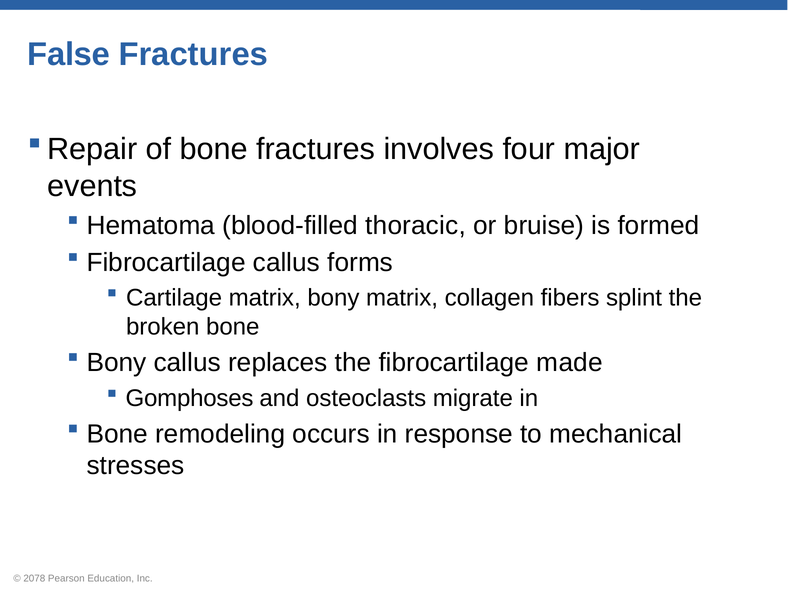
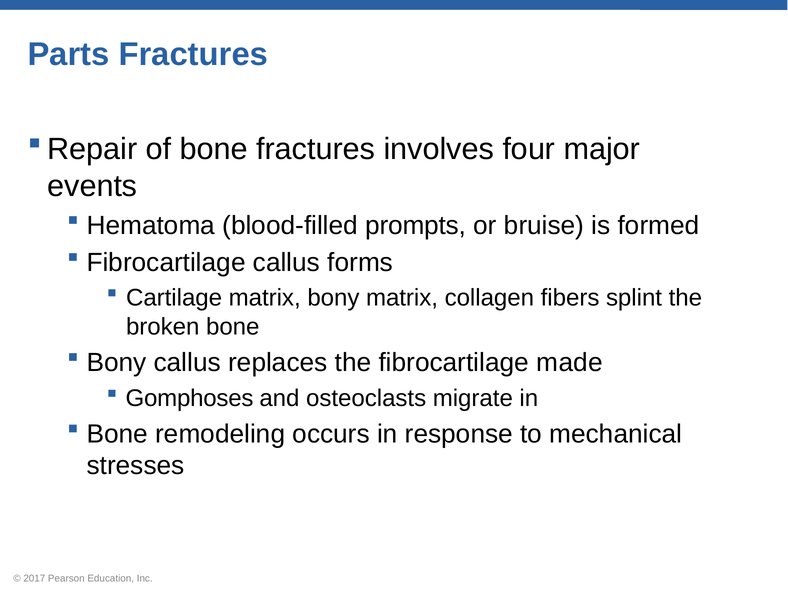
False: False -> Parts (69, 54)
thoracic: thoracic -> prompts (416, 225)
2078: 2078 -> 2017 (34, 579)
